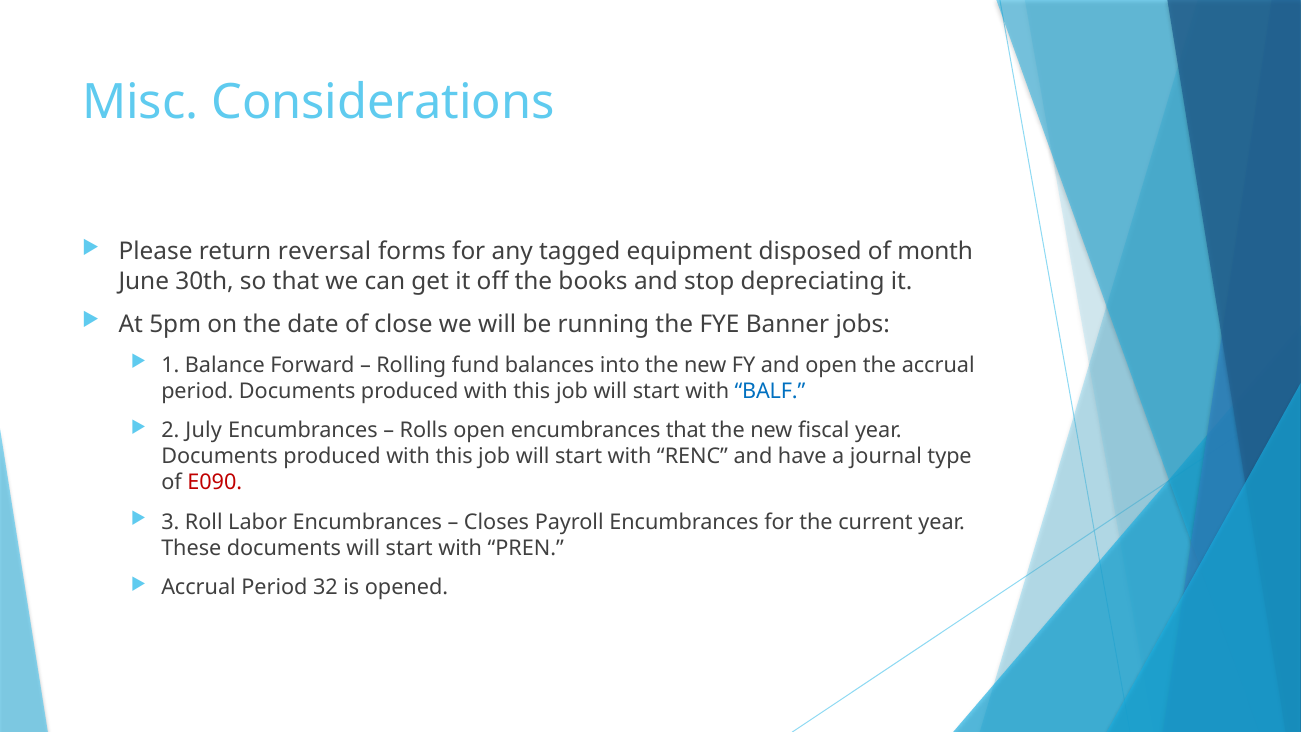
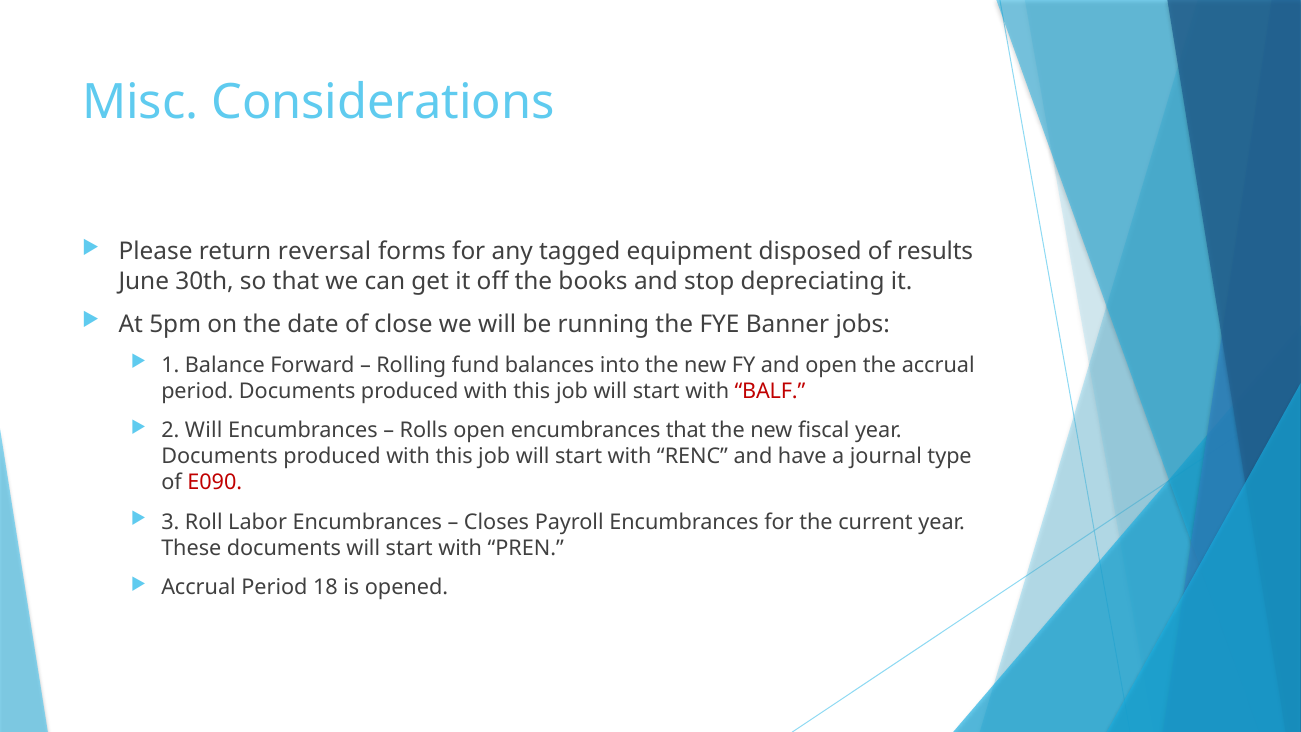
month: month -> results (935, 252)
BALF colour: blue -> red (770, 391)
2 July: July -> Will (204, 430)
32: 32 -> 18 (325, 588)
